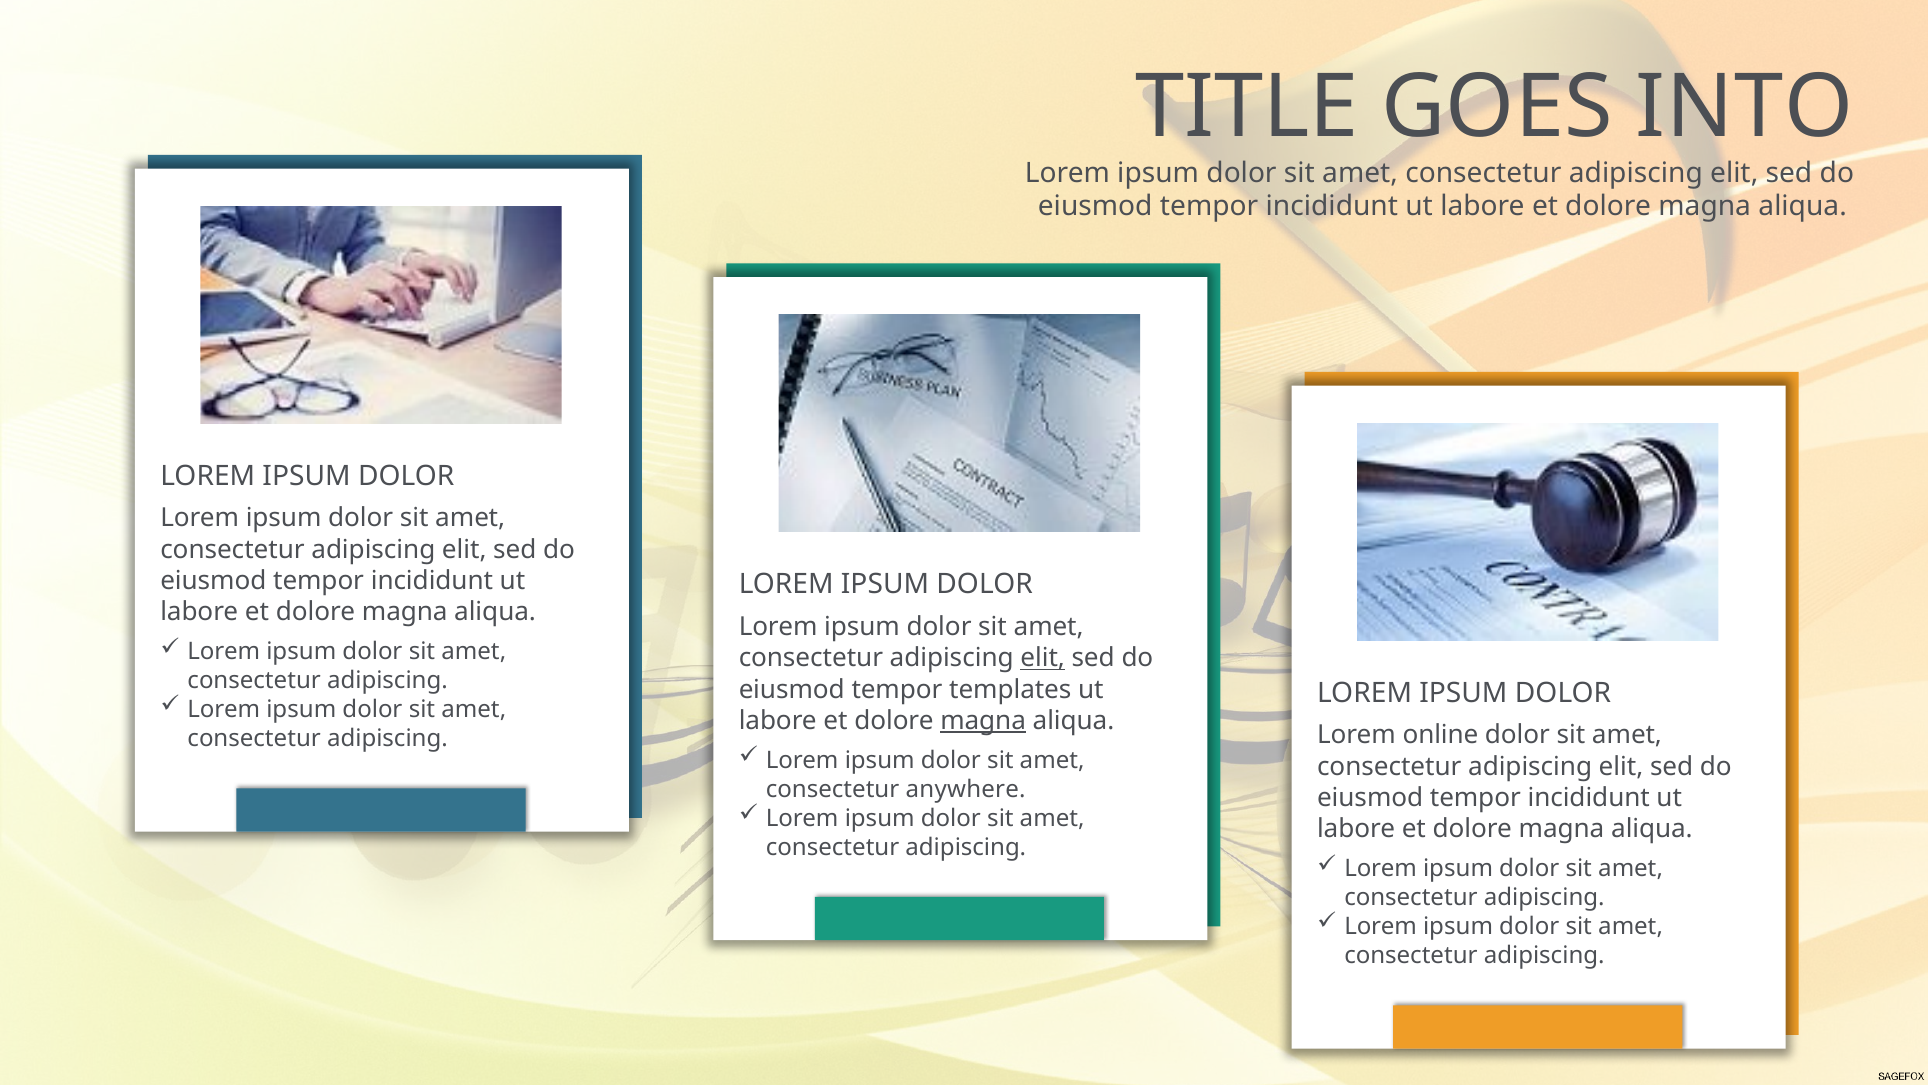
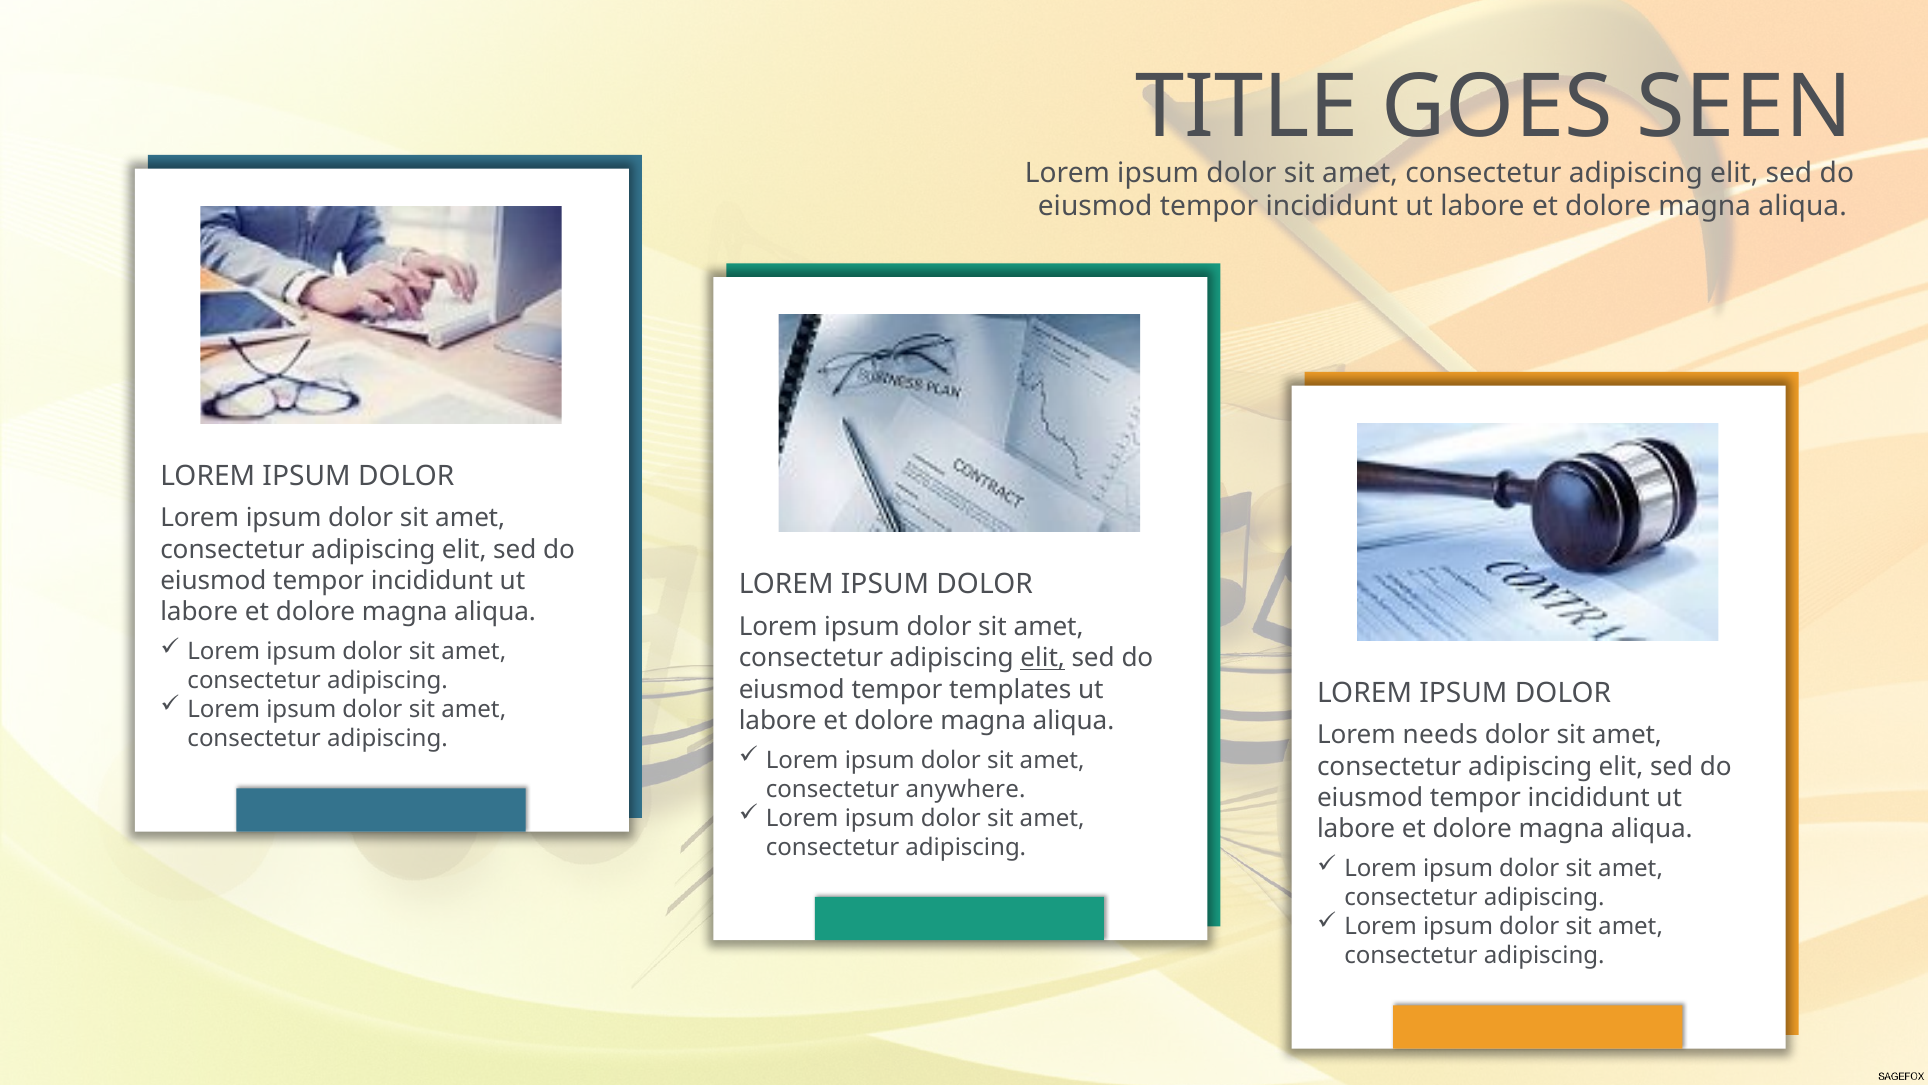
INTO: INTO -> SEEN (1745, 107)
magna underline: present -> none (983, 721)
online: online -> needs (1440, 735)
